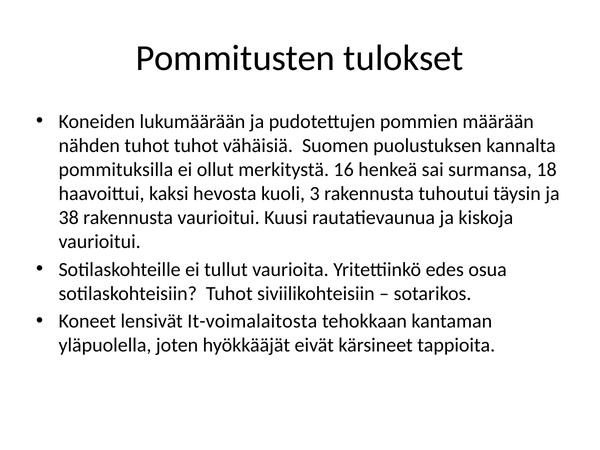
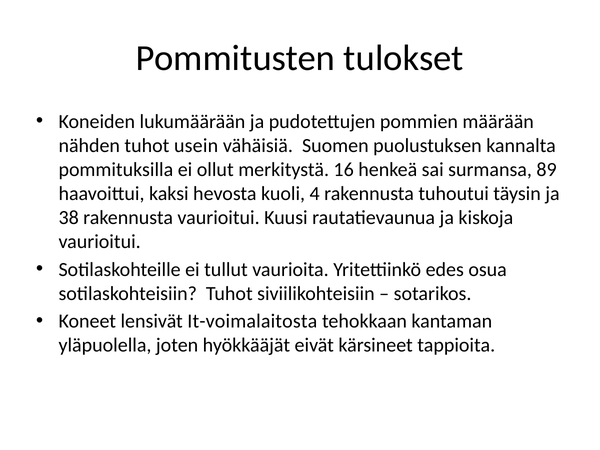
tuhot tuhot: tuhot -> usein (196, 145)
18: 18 -> 89 (547, 169)
3: 3 -> 4 (315, 193)
